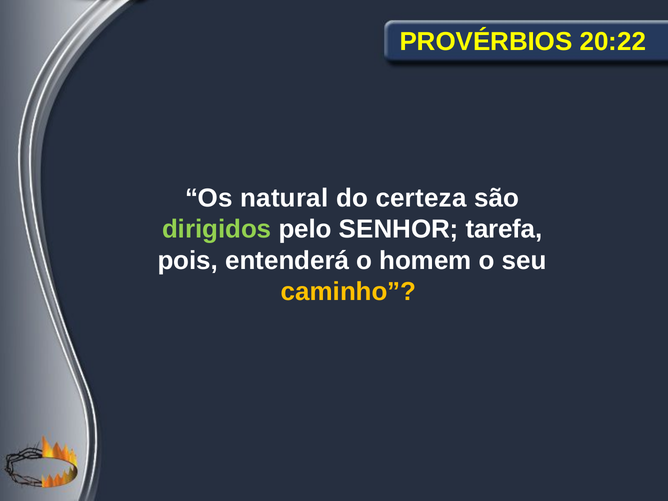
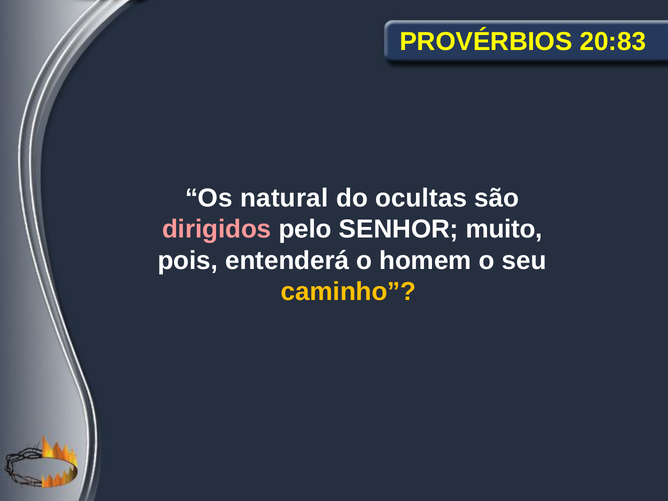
20:22: 20:22 -> 20:83 (613, 42)
certeza: certeza -> ocultas (421, 198)
dirigidos colour: light green -> pink (217, 229)
tarefa: tarefa -> muito (504, 229)
